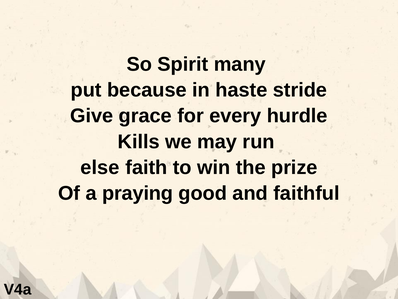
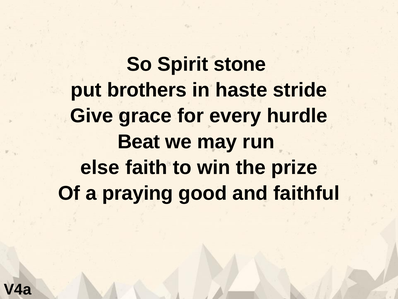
many: many -> stone (240, 64)
because: because -> brothers (147, 90)
Kills: Kills -> Beat (139, 141)
